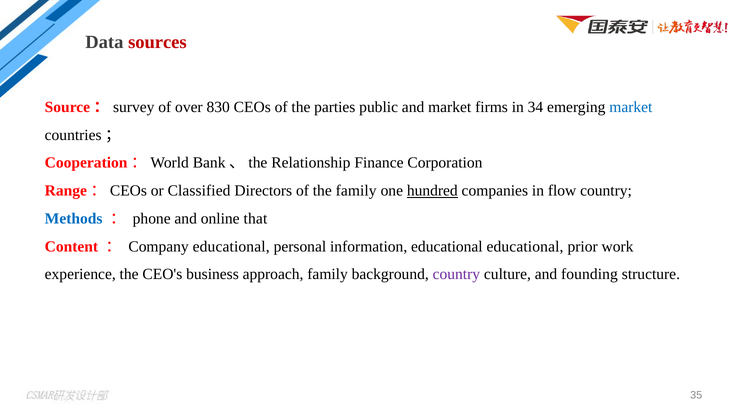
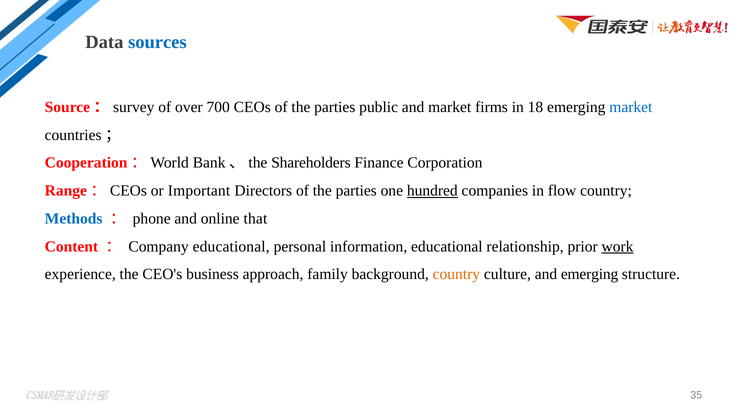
sources colour: red -> blue (157, 42)
830: 830 -> 700 (218, 107)
34: 34 -> 18 (535, 107)
Relationship: Relationship -> Shareholders (311, 163)
Classified: Classified -> Important (199, 191)
Directors of the family: family -> parties (356, 191)
educational educational: educational -> relationship (525, 247)
work underline: none -> present (618, 247)
country colour: purple -> orange (456, 275)
and founding: founding -> emerging (590, 275)
